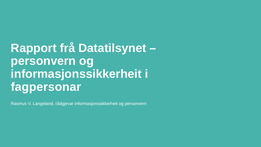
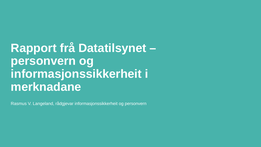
fagpersonar: fagpersonar -> merknadane (46, 87)
